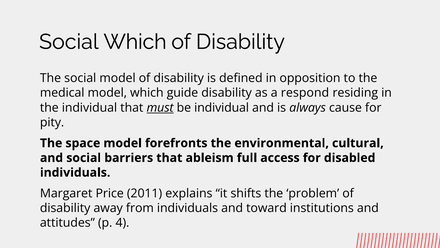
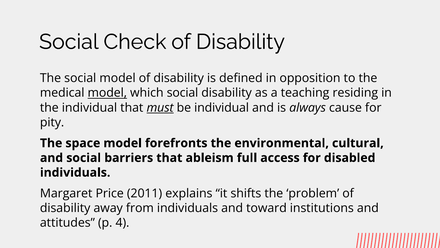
Social Which: Which -> Check (135, 42)
model underline: none -> present (107, 93)
which guide: guide -> social (183, 93)
respond: respond -> teaching (305, 93)
